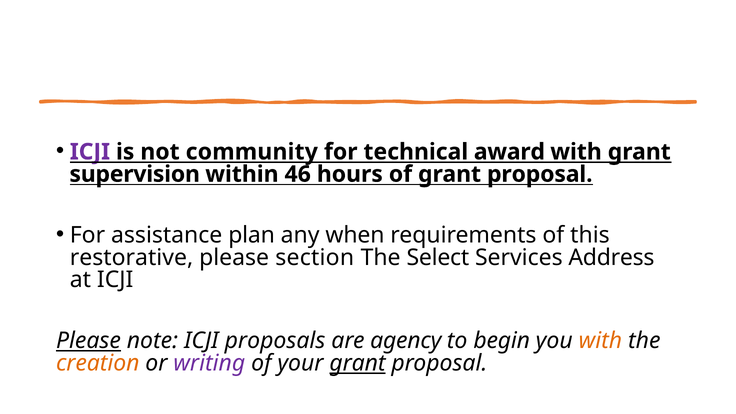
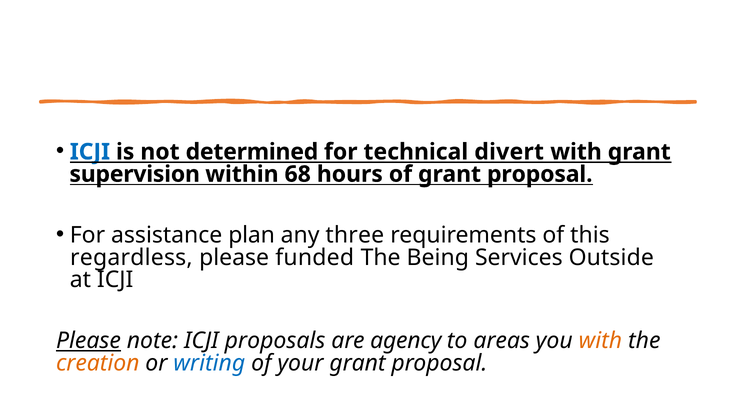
ICJI colour: purple -> blue (90, 152)
community: community -> determined (252, 152)
award: award -> divert (509, 152)
46: 46 -> 68 (298, 174)
when: when -> three (355, 235)
restorative: restorative -> regardless (131, 258)
section: section -> funded (315, 258)
Select: Select -> Being (438, 258)
Address: Address -> Outside (611, 258)
begin: begin -> areas (502, 341)
writing colour: purple -> blue (209, 363)
grant underline: present -> none (357, 363)
